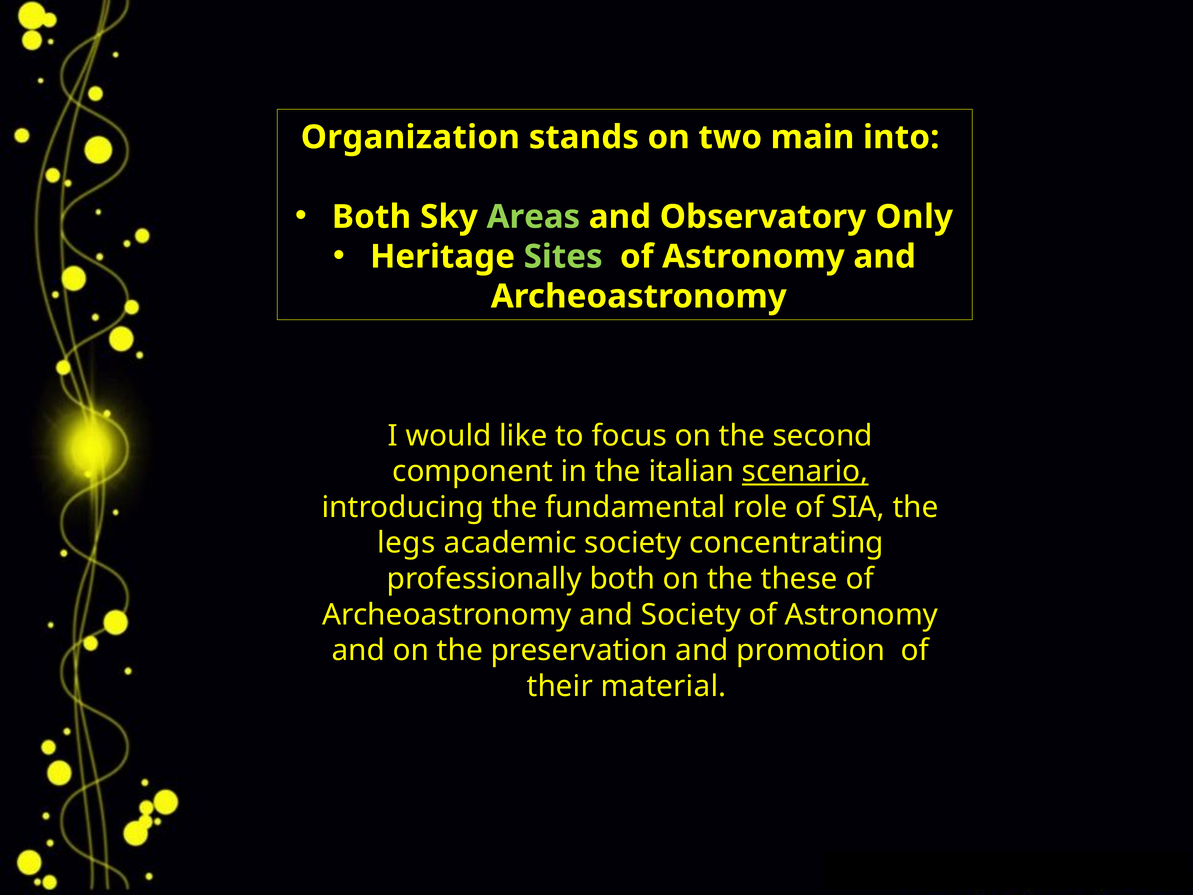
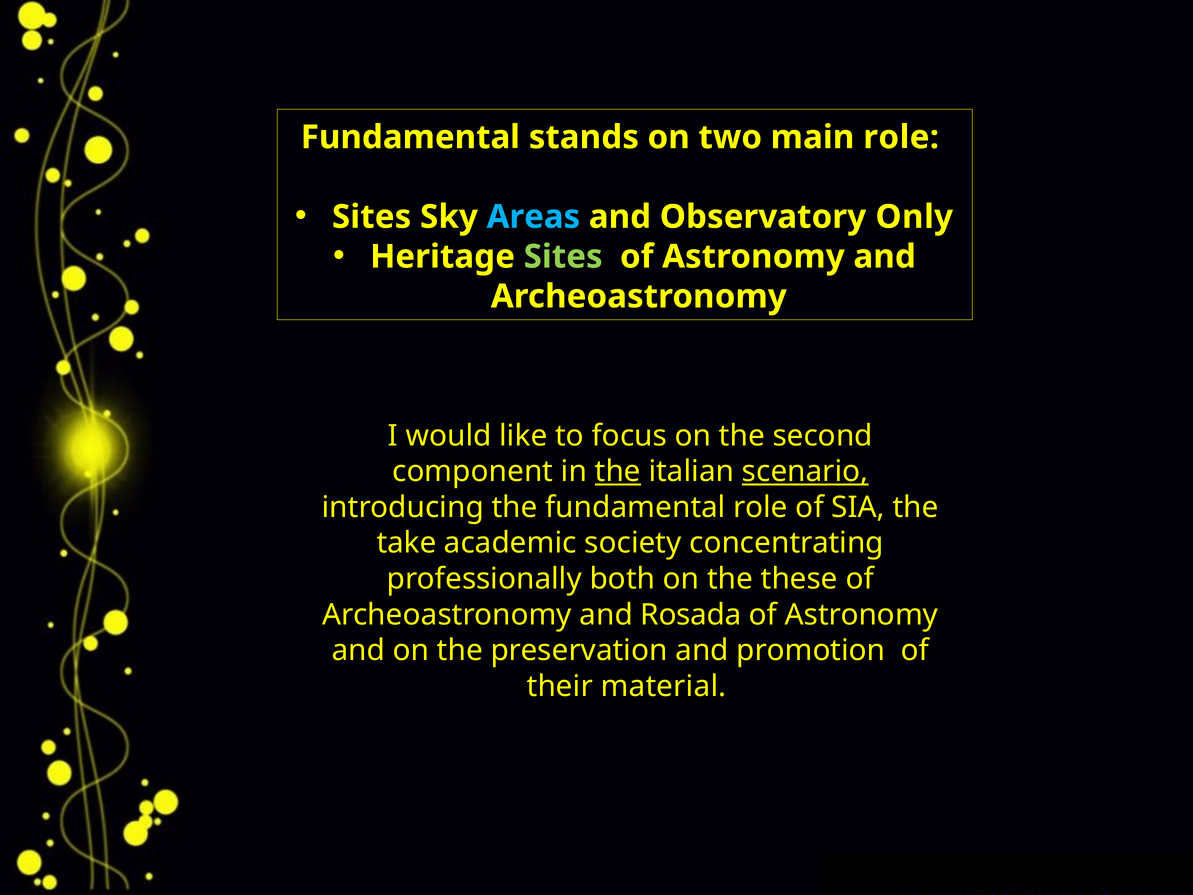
Organization: Organization -> Fundamental (410, 137)
main into: into -> role (901, 137)
Both: Both -> Sites (372, 217)
Areas colour: light green -> light blue (533, 217)
the underline: none -> present (618, 471)
legs: legs -> take (407, 543)
and Society: Society -> Rosada (691, 615)
